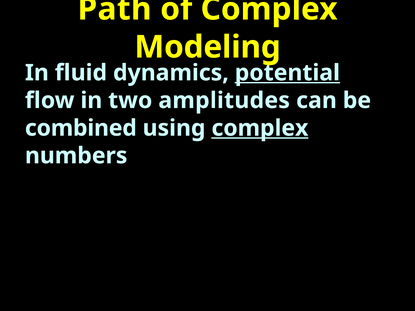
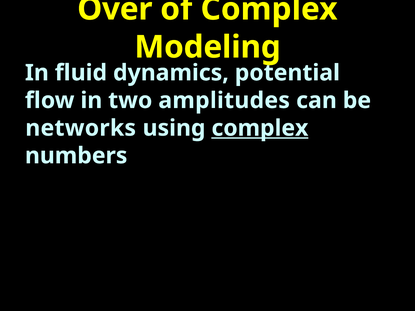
Path: Path -> Over (115, 9)
potential underline: present -> none (287, 73)
combined: combined -> networks (81, 128)
